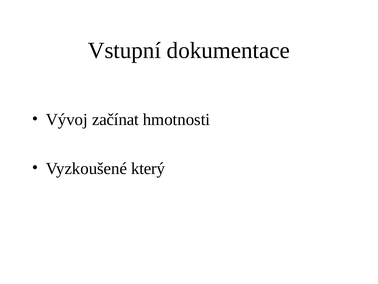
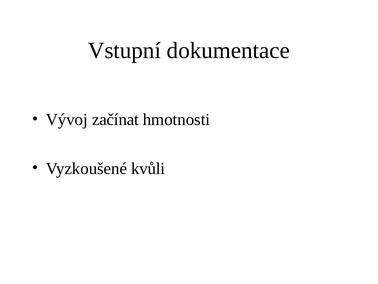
který: který -> kvůli (148, 168)
